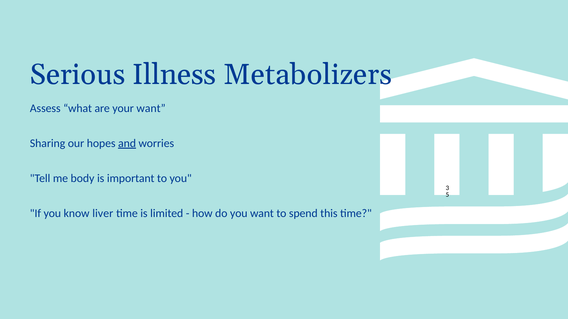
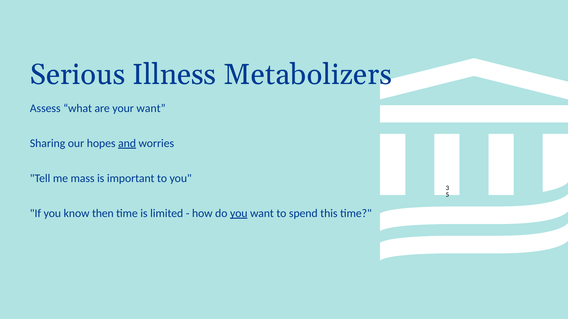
body: body -> mass (83, 178)
liver: liver -> then (103, 213)
you underline: none -> present (239, 213)
